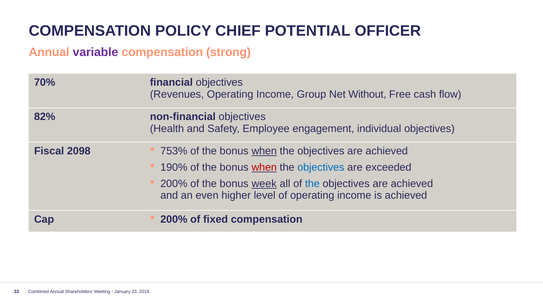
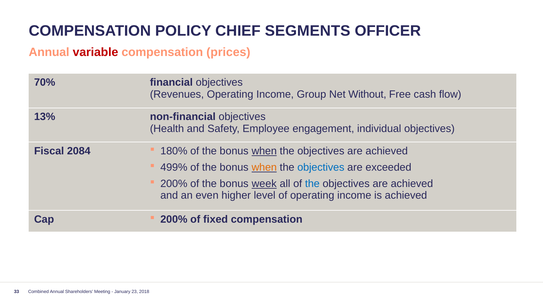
POTENTIAL: POTENTIAL -> SEGMENTS (308, 31)
variable colour: purple -> red (95, 52)
strong: strong -> prices (228, 52)
82%: 82% -> 13% (45, 117)
2098: 2098 -> 2084 (79, 151)
753%: 753% -> 180% (174, 151)
190%: 190% -> 499% (174, 168)
when colour: red -> orange (264, 168)
